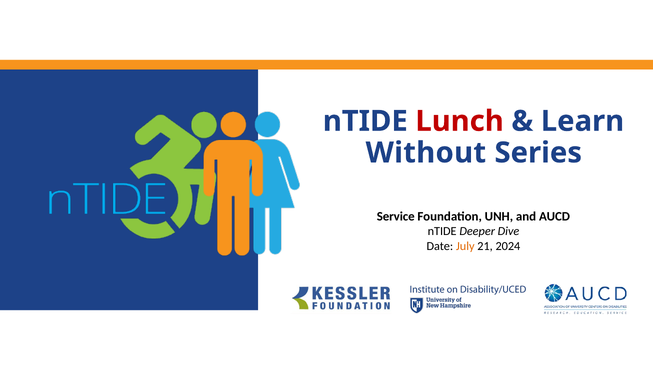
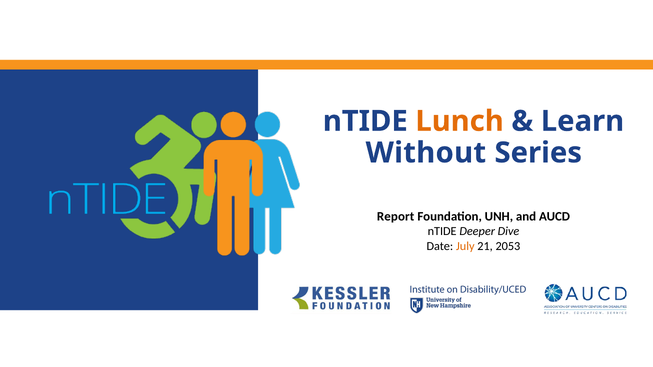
Lunch colour: red -> orange (460, 121)
Service: Service -> Report (396, 217)
2024: 2024 -> 2053 (508, 246)
